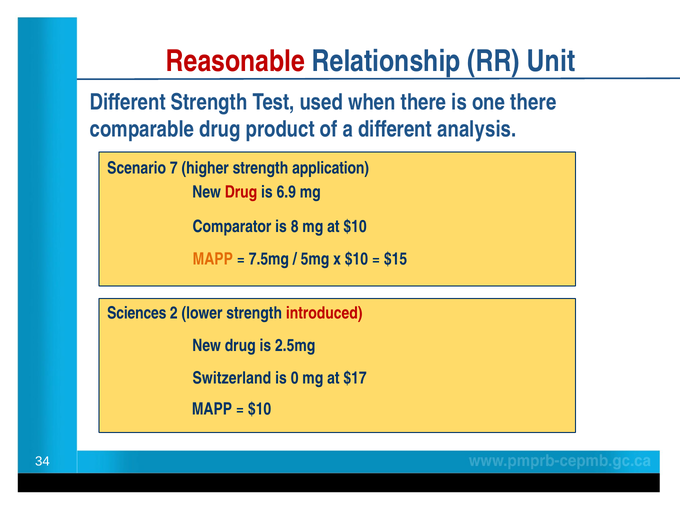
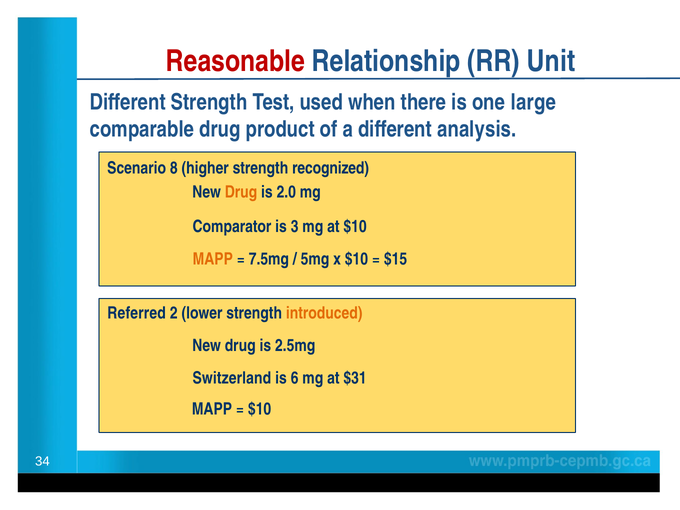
one there: there -> large (533, 102)
7: 7 -> 8 (174, 168)
application: application -> recognized (331, 168)
Drug colour: red -> orange (241, 192)
6.9: 6.9 -> 2.0 (286, 192)
8: 8 -> 3 (295, 227)
Sciences: Sciences -> Referred (137, 313)
introduced colour: red -> orange (324, 313)
0: 0 -> 6 (295, 378)
$17: $17 -> $31 (355, 378)
